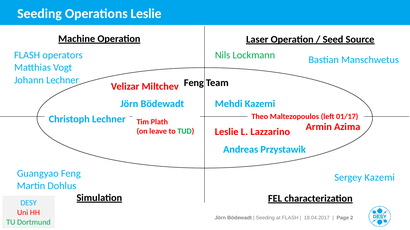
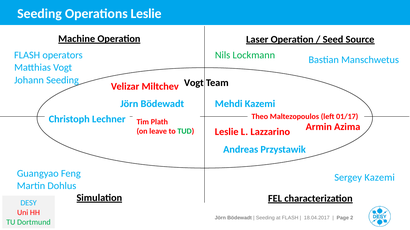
Johann Lechner: Lechner -> Seeding (63, 80)
Feng: Feng -> Vogt (194, 83)
